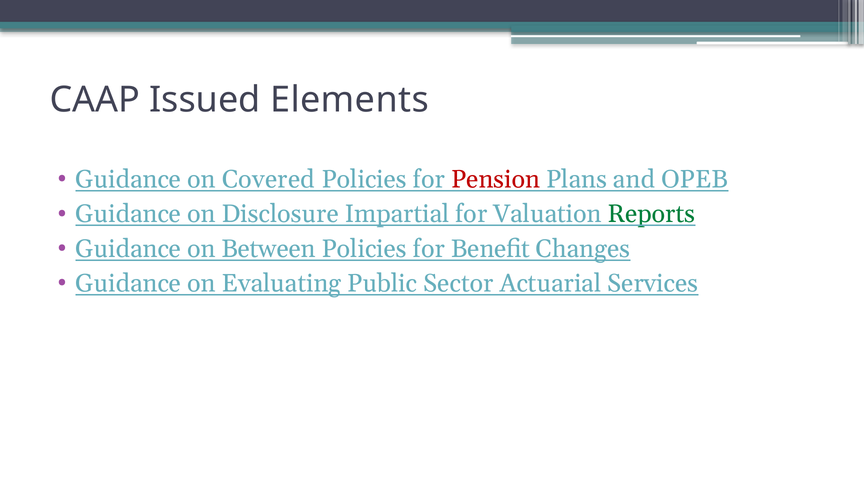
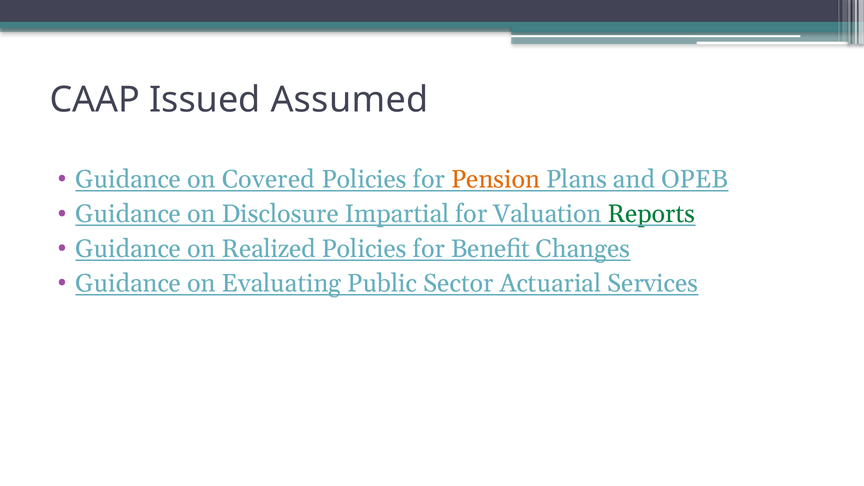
Elements: Elements -> Assumed (350, 100)
Pension colour: red -> orange (496, 179)
Between: Between -> Realized (269, 249)
